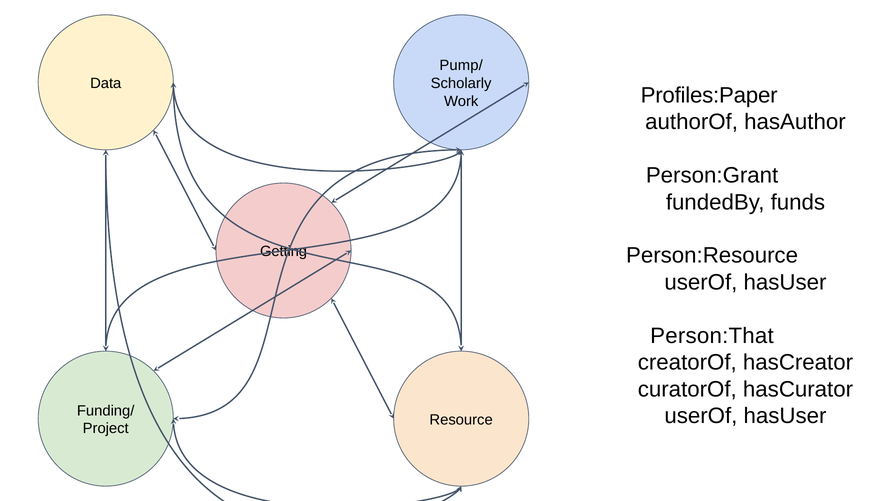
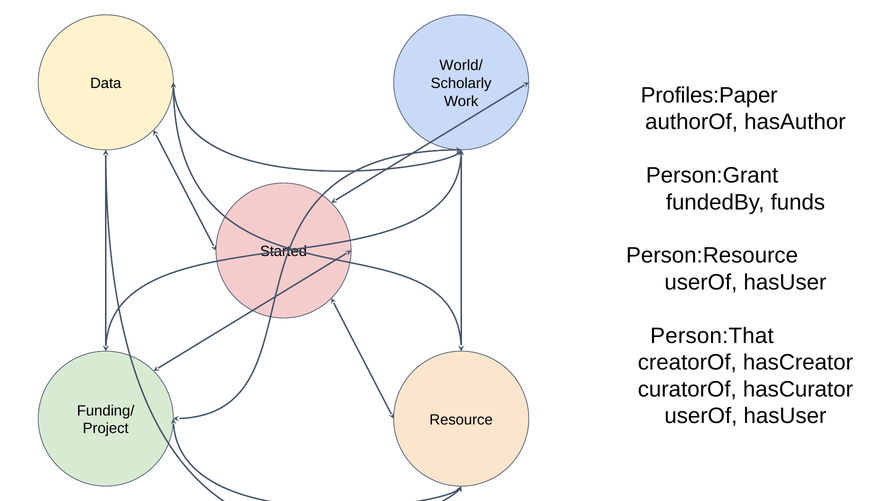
Pump/: Pump/ -> World/ (461, 66)
Getting: Getting -> Started (284, 252)
